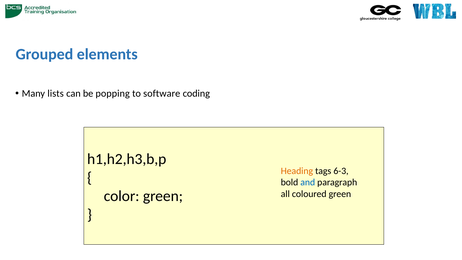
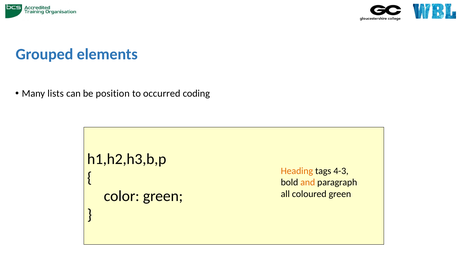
popping: popping -> position (113, 93)
software: software -> occurred (162, 93)
6-3: 6-3 -> 4-3 (341, 171)
and colour: blue -> orange (308, 182)
